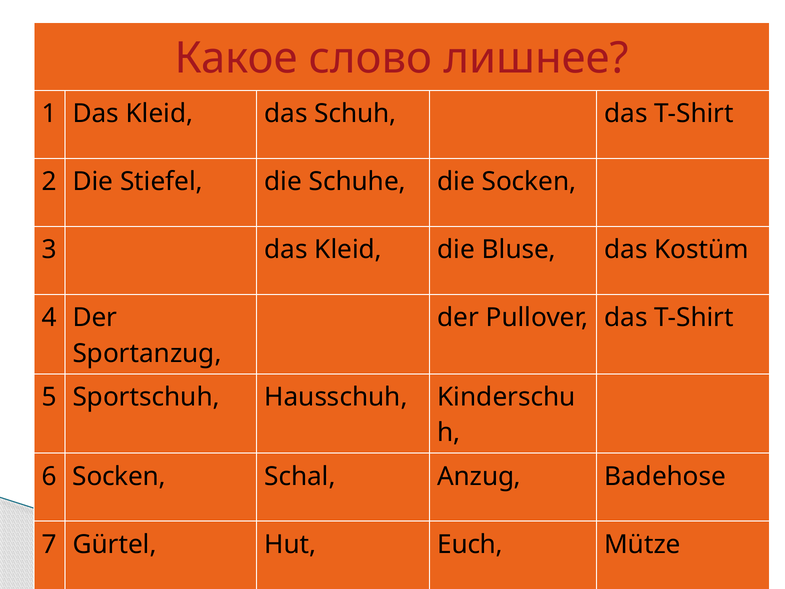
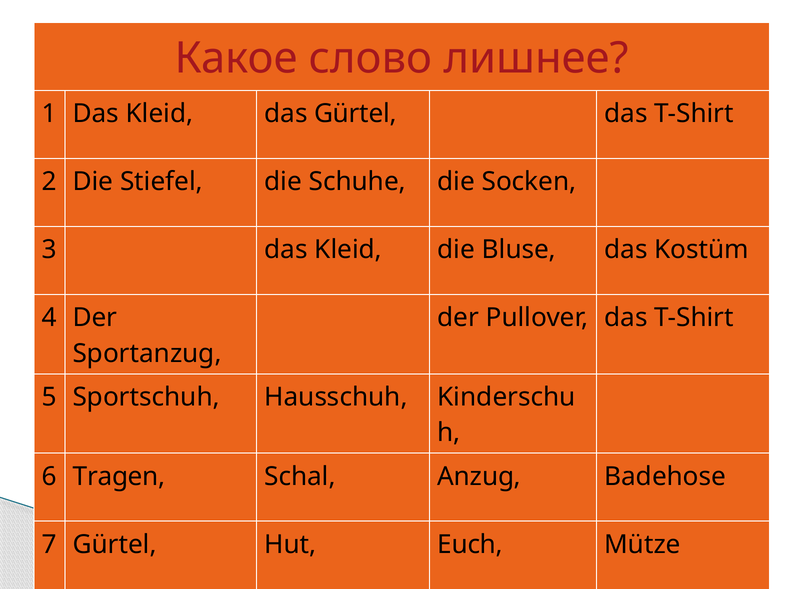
das Schuh: Schuh -> Gürtel (355, 114)
6 Socken: Socken -> Tragen (119, 476)
